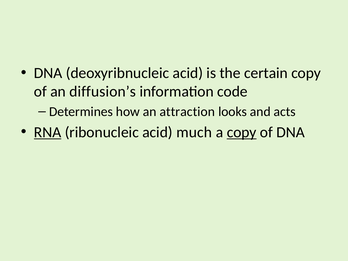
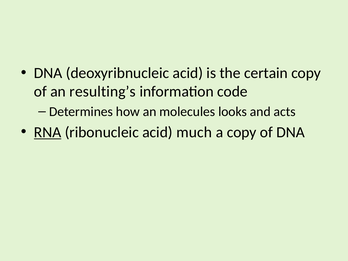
diffusion’s: diffusion’s -> resulting’s (103, 92)
attraction: attraction -> molecules (187, 112)
copy underline: present -> none (242, 132)
